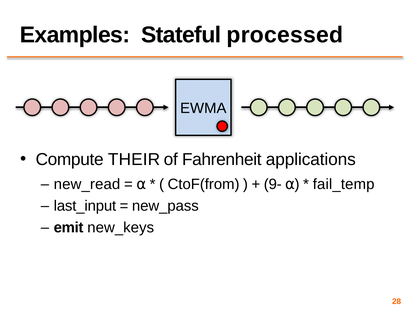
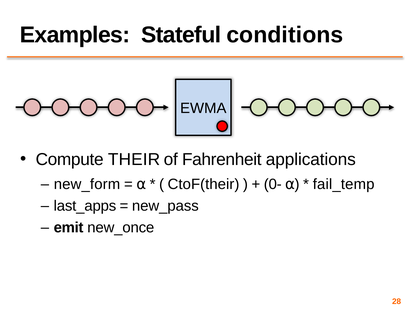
processed: processed -> conditions (285, 35)
new_read: new_read -> new_form (87, 184)
CtoF(from: CtoF(from -> CtoF(their (204, 184)
9-: 9- -> 0- (273, 184)
last_input: last_input -> last_apps (85, 206)
new_keys: new_keys -> new_once (121, 227)
